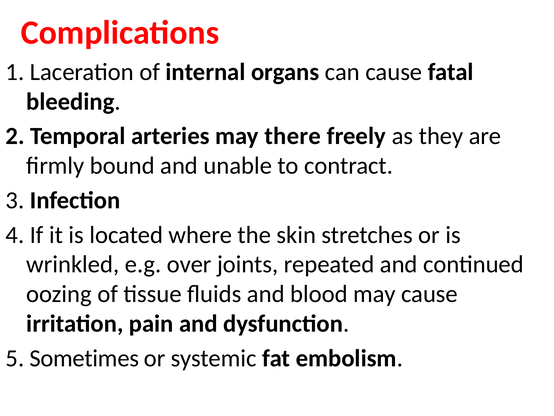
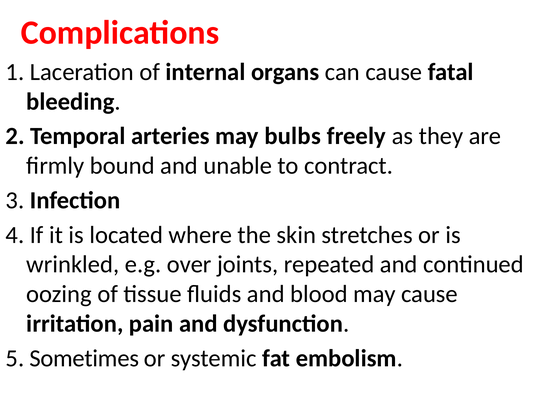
there: there -> bulbs (293, 136)
